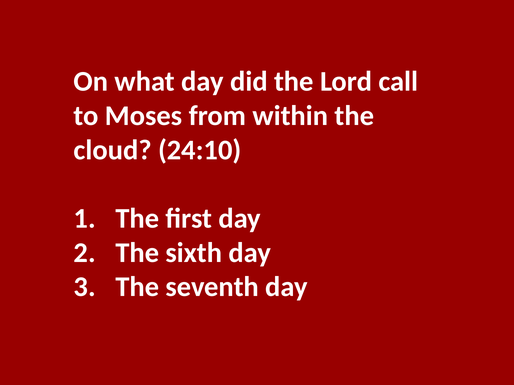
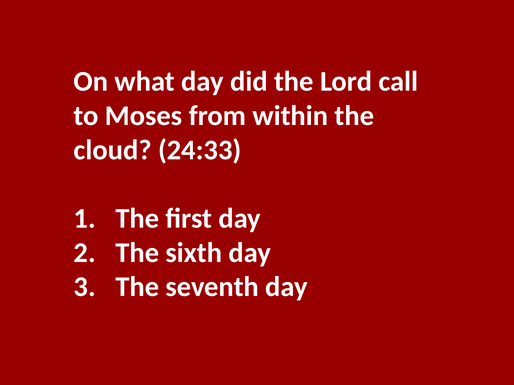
24:10: 24:10 -> 24:33 (200, 150)
